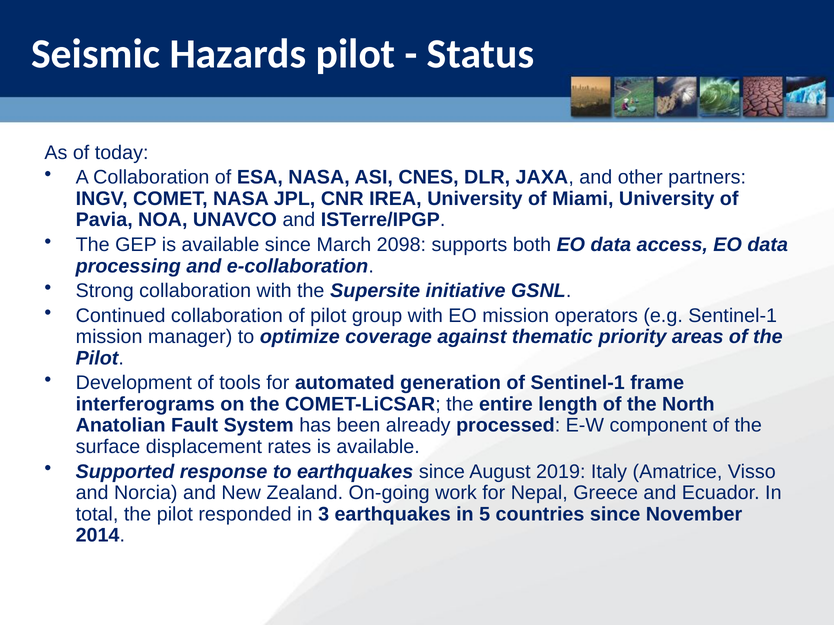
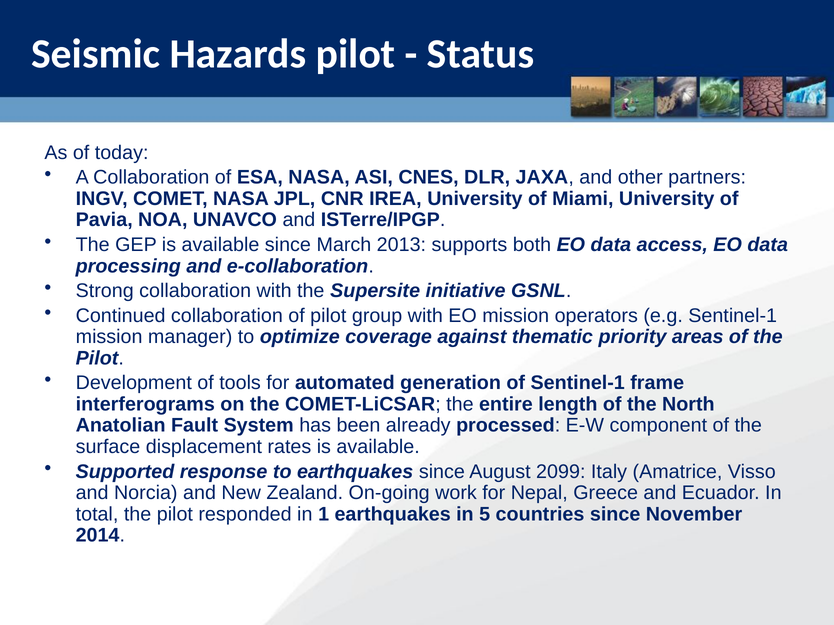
2098: 2098 -> 2013 (401, 245)
2019: 2019 -> 2099 (561, 472)
3: 3 -> 1 (324, 514)
